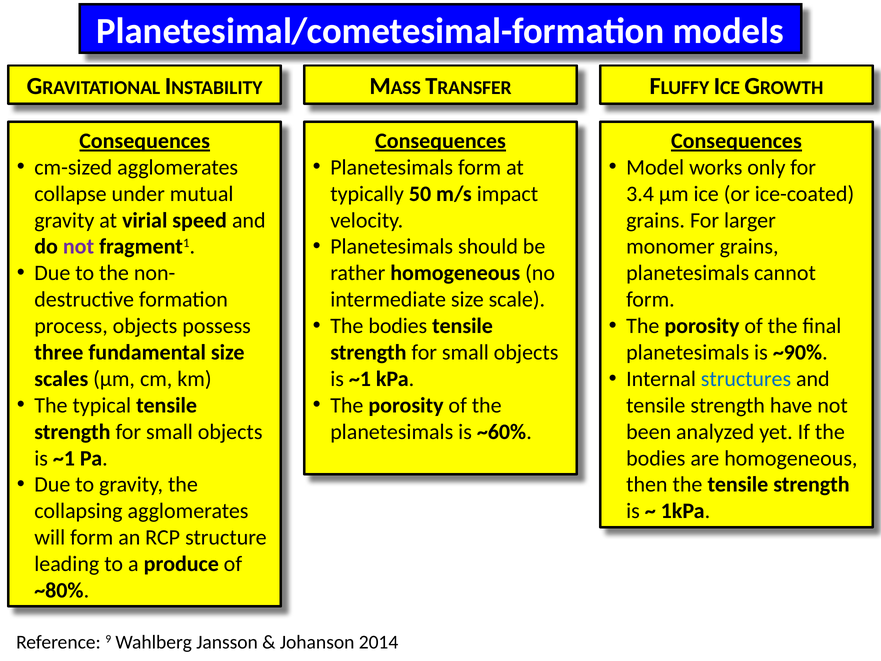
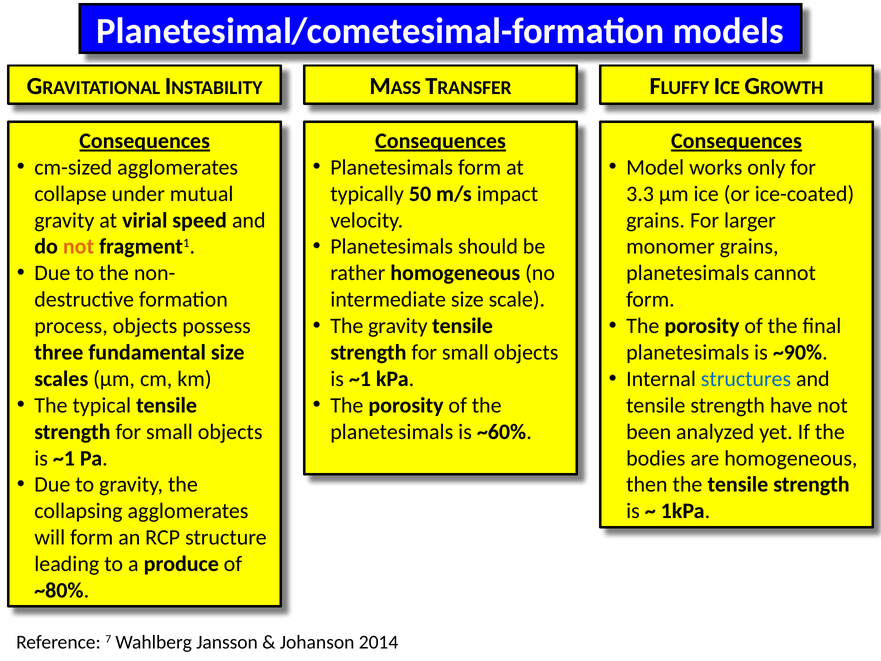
3.4: 3.4 -> 3.3 (640, 194)
not colour: purple -> orange (79, 247)
bodies: bodies -> gravity (398, 326)
9: 9 -> 7 (108, 639)
